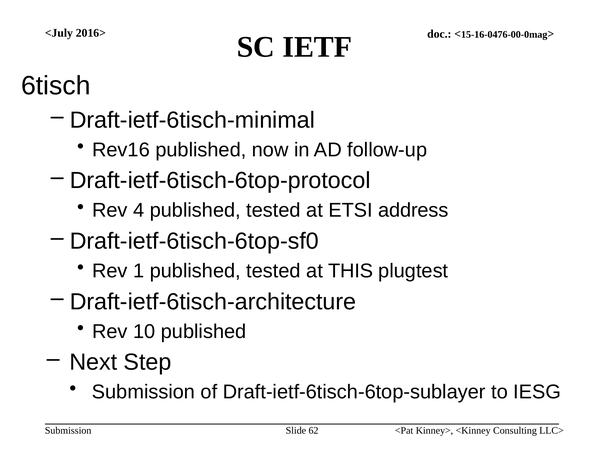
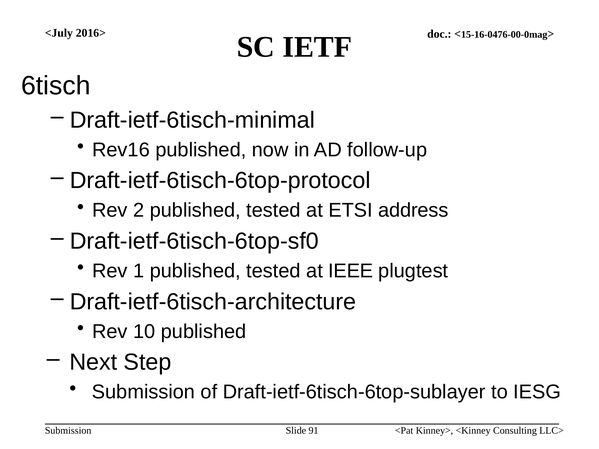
4: 4 -> 2 (139, 210)
THIS: THIS -> IEEE (351, 271)
62: 62 -> 91 (314, 431)
